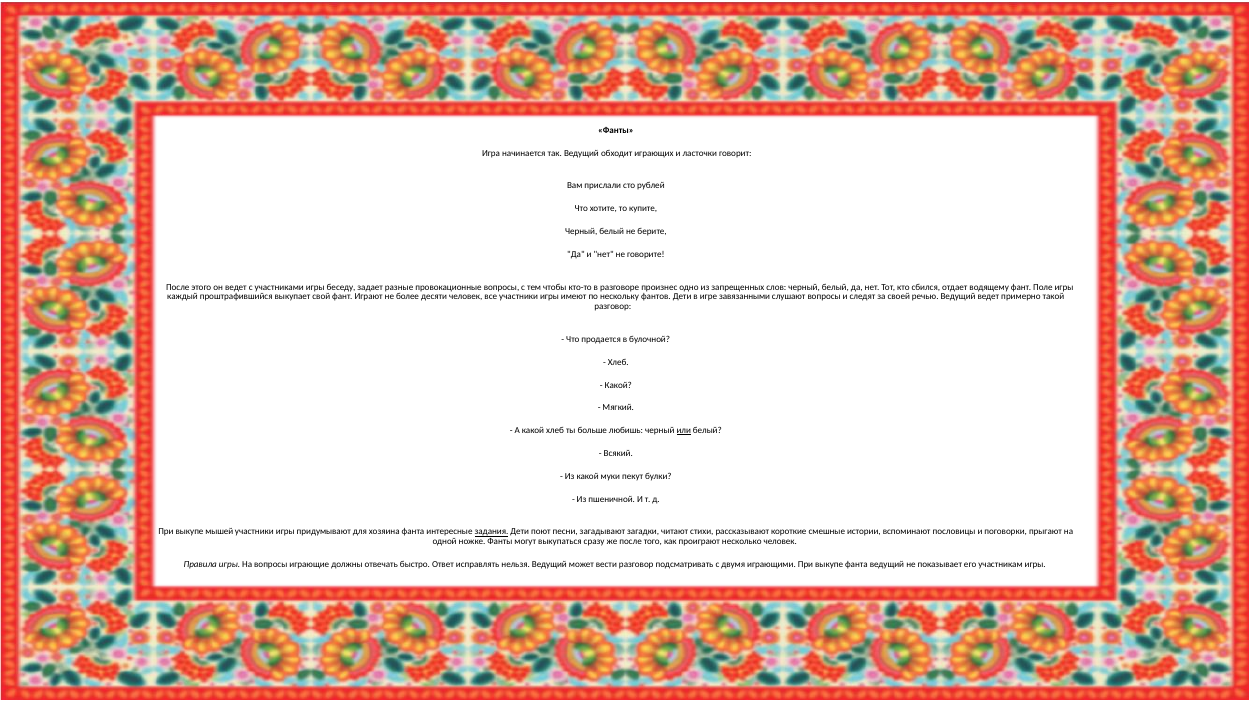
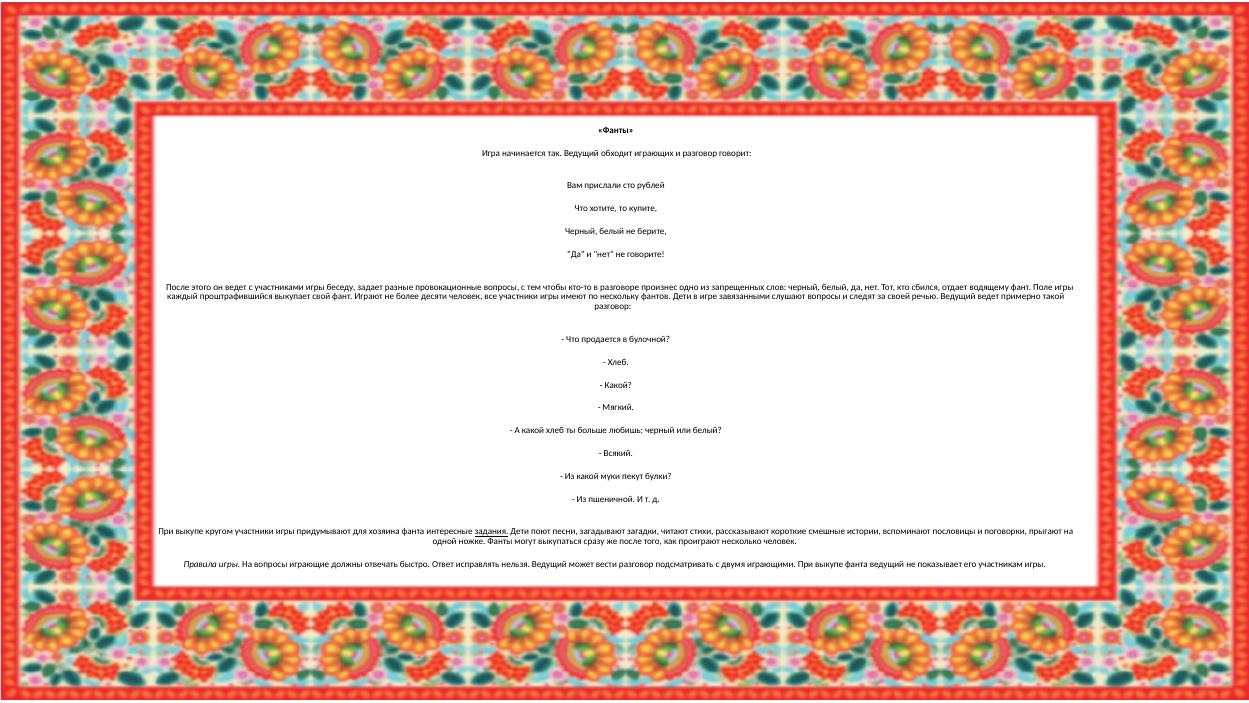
и ласточки: ласточки -> разговор (700, 153)
или underline: present -> none (684, 430)
мышей: мышей -> кругом (219, 532)
